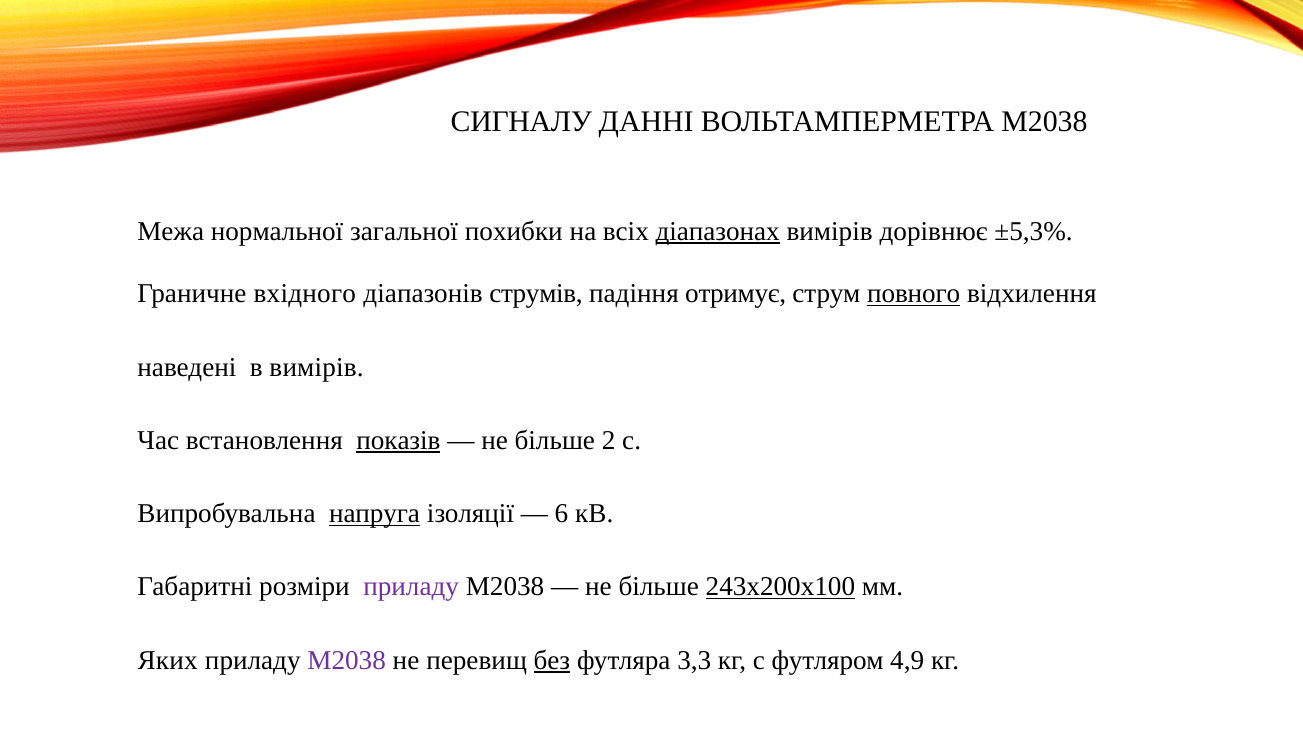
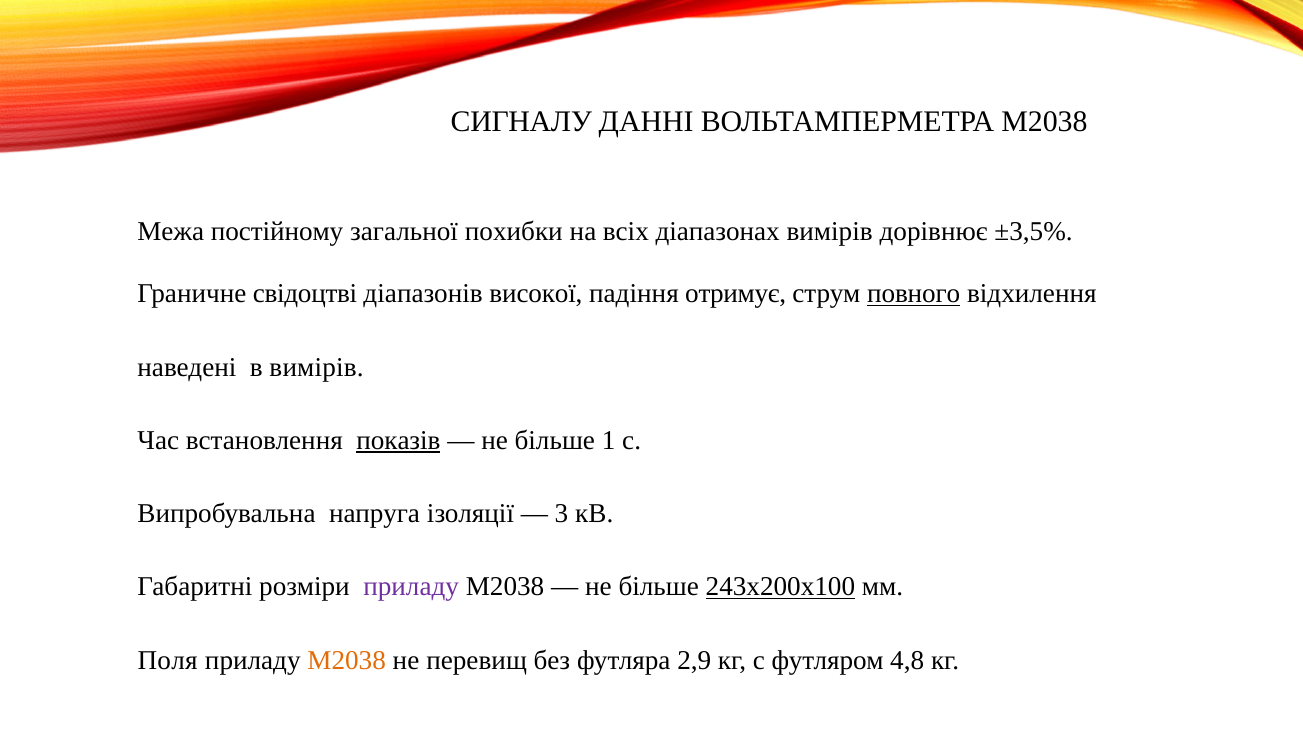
нормальної: нормальної -> постійному (277, 231)
діапазонах underline: present -> none (718, 231)
±5,3%: ±5,3% -> ±3,5% (1034, 231)
вхідного: вхідного -> свідоцтві (305, 294)
струмів: струмів -> високої (536, 294)
2: 2 -> 1 (609, 440)
напруга underline: present -> none (375, 514)
6: 6 -> 3 (562, 514)
Яких: Яких -> Поля (168, 660)
М2038 colour: purple -> orange (347, 660)
без underline: present -> none (552, 660)
3,3: 3,3 -> 2,9 (694, 660)
4,9: 4,9 -> 4,8 (907, 660)
